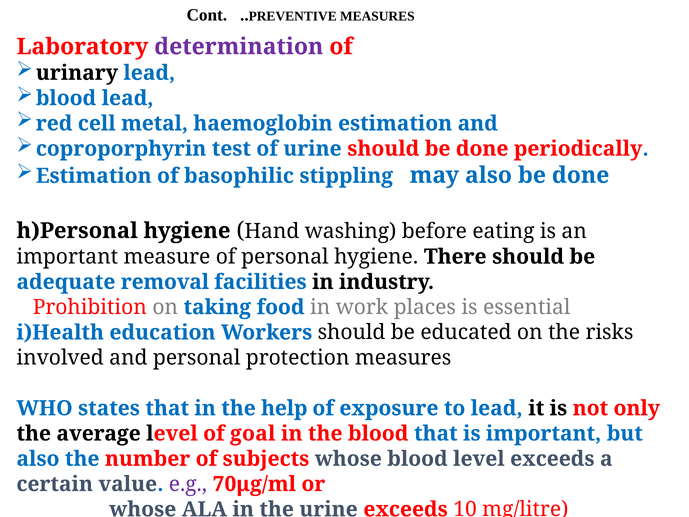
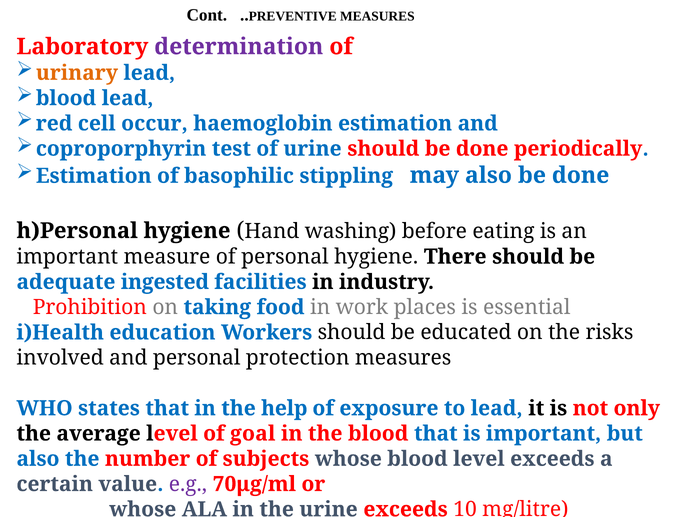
urinary colour: black -> orange (77, 73)
metal: metal -> occur (154, 123)
removal: removal -> ingested (165, 282)
